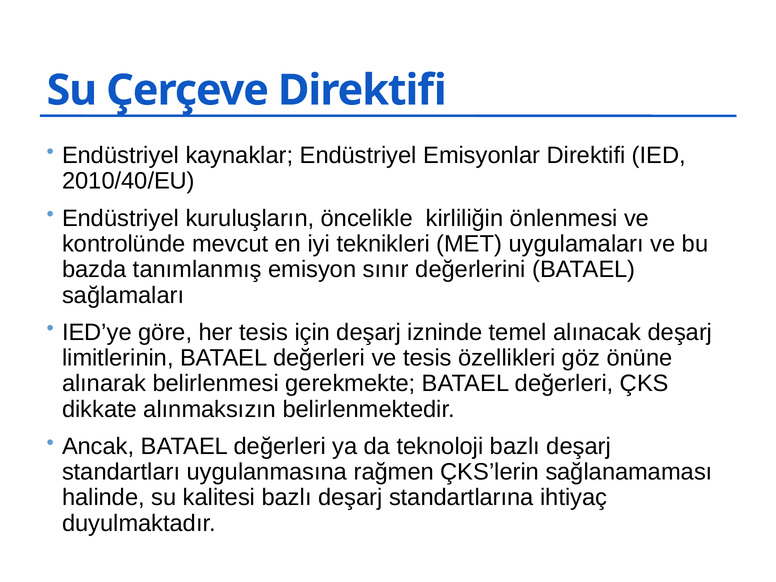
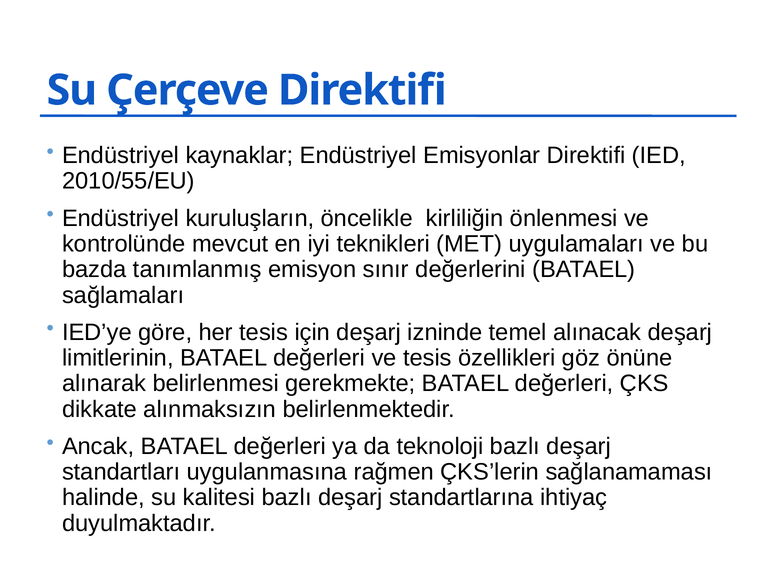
2010/40/EU: 2010/40/EU -> 2010/55/EU (128, 181)
